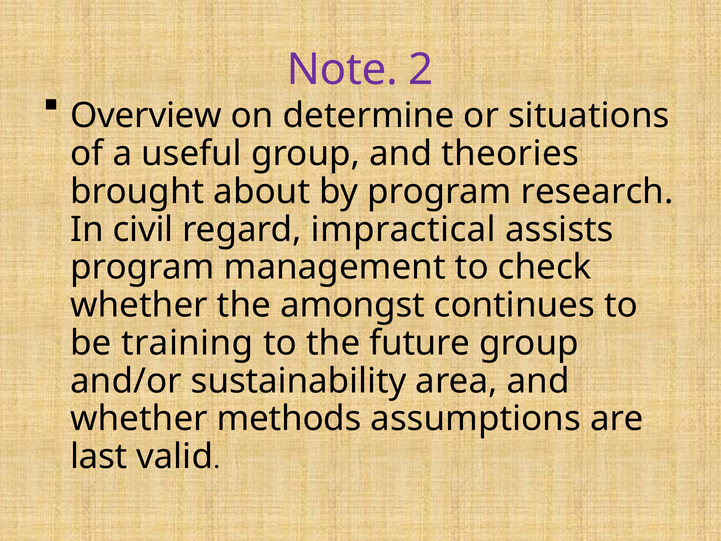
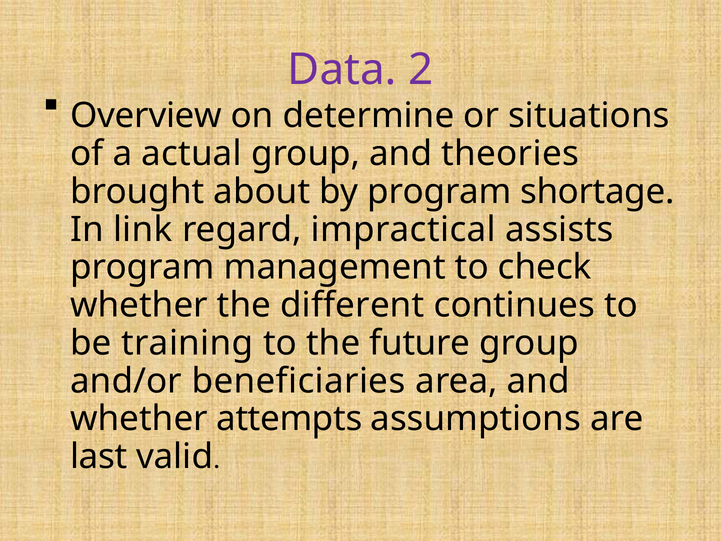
Note: Note -> Data (342, 70)
useful: useful -> actual (192, 154)
research: research -> shortage (597, 192)
civil: civil -> link (143, 229)
amongst: amongst -> different (352, 305)
sustainability: sustainability -> beneficiaries (298, 381)
methods: methods -> attempts (289, 419)
